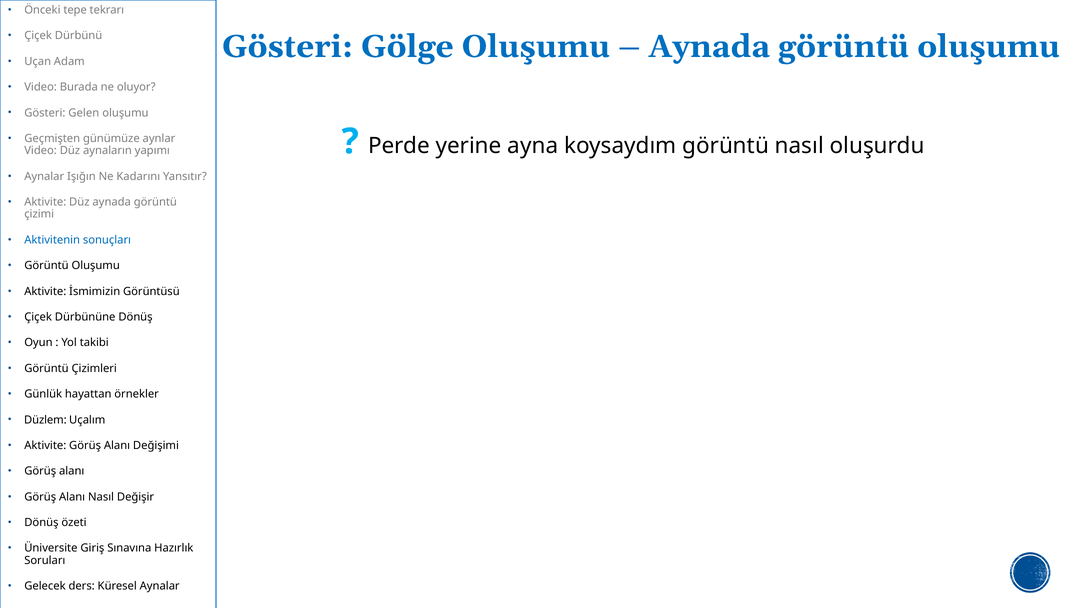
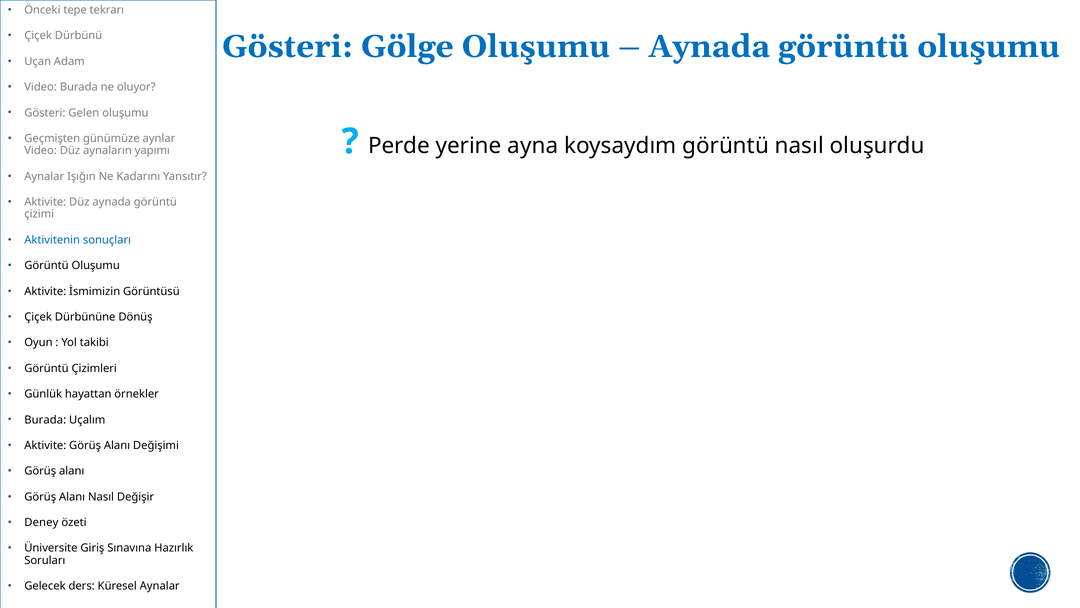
Düzlem: Düzlem -> Burada (45, 419)
Dönüş: Dönüş -> Deney (41, 522)
